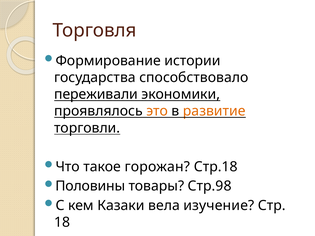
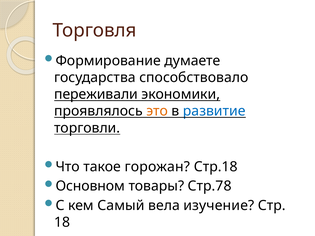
истории: истории -> думаете (192, 61)
развитие colour: orange -> blue (214, 111)
Половины: Половины -> Основном (90, 186)
Стр.98: Стр.98 -> Стр.78 (210, 186)
Казаки: Казаки -> Самый (121, 206)
